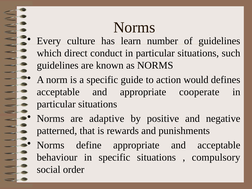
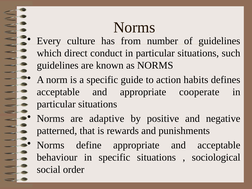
learn: learn -> from (131, 41)
would: would -> habits (196, 80)
compulsory: compulsory -> sociological (216, 157)
